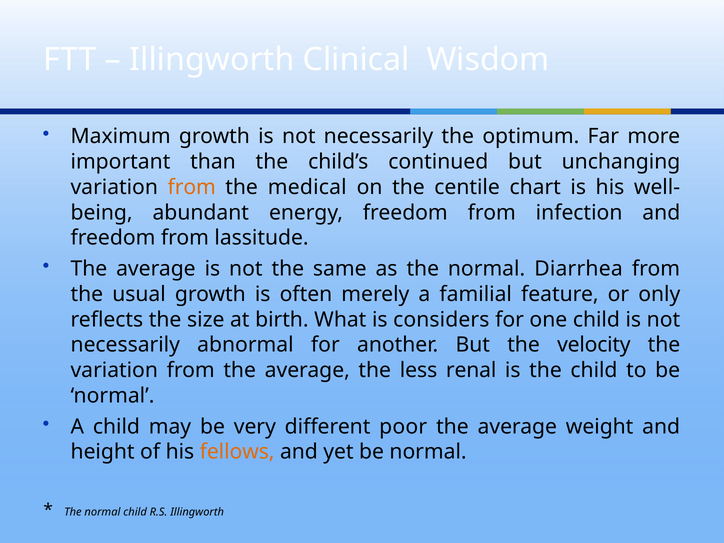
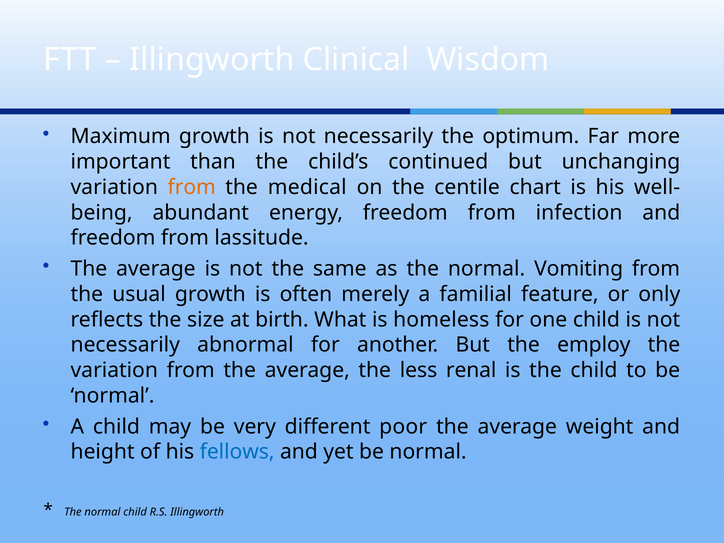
Diarrhea: Diarrhea -> Vomiting (579, 269)
considers: considers -> homeless (441, 320)
velocity: velocity -> employ (594, 345)
fellows colour: orange -> blue (237, 452)
